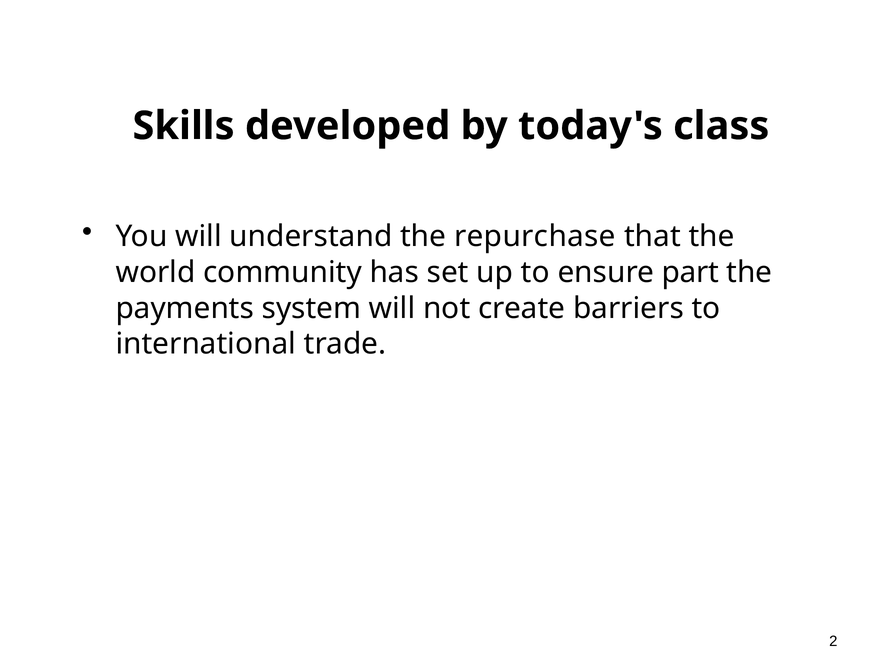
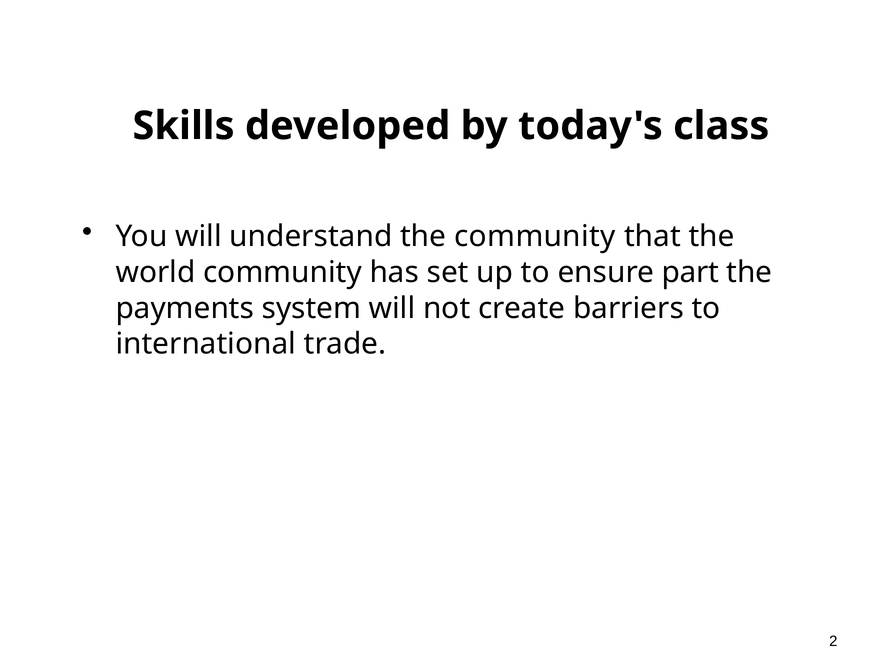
the repurchase: repurchase -> community (535, 236)
